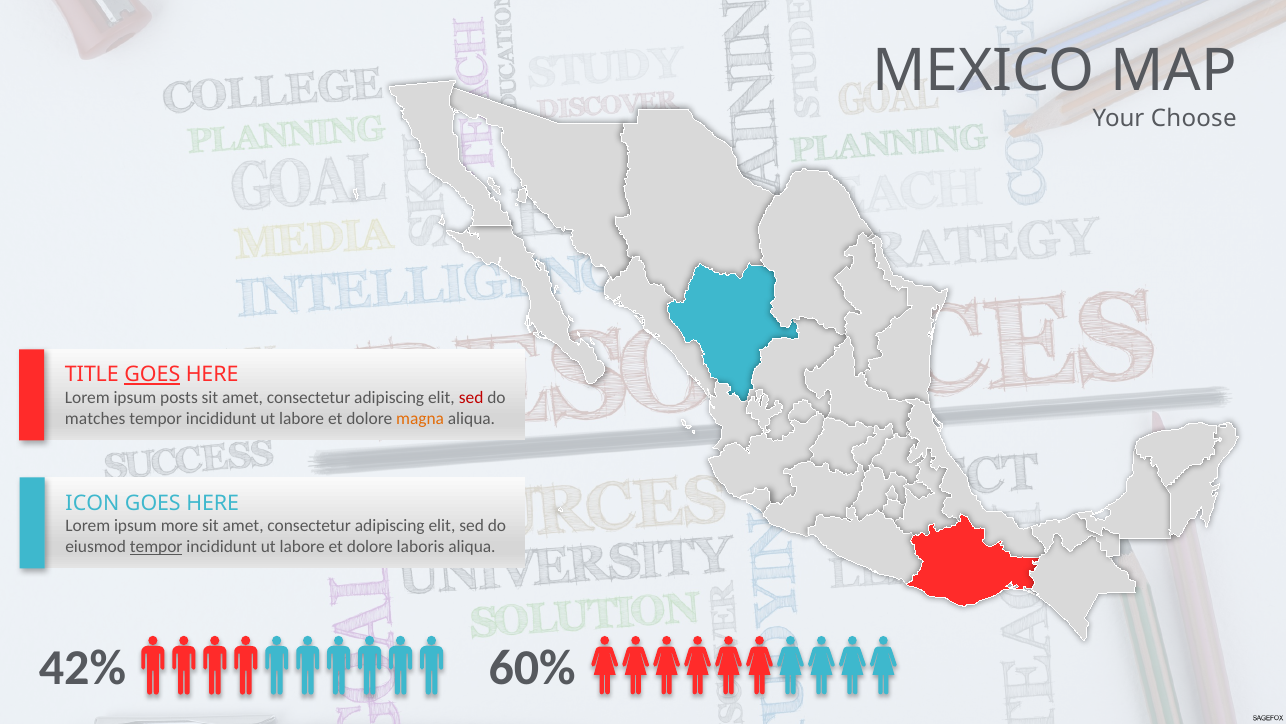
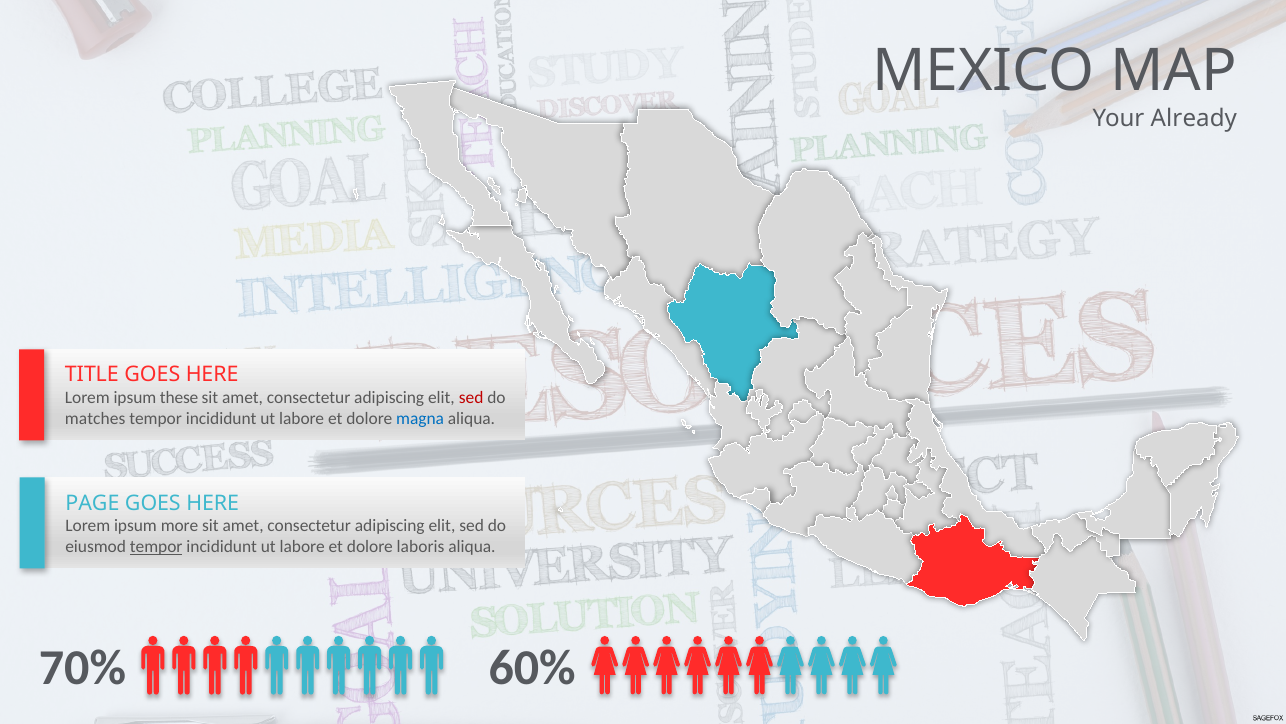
Choose: Choose -> Already (1194, 119)
GOES underline: present -> none (152, 375)
posts: posts -> these (179, 398)
magna colour: orange -> blue (420, 419)
ICON: ICON -> PAGE (92, 503)
42%: 42% -> 70% (82, 668)
